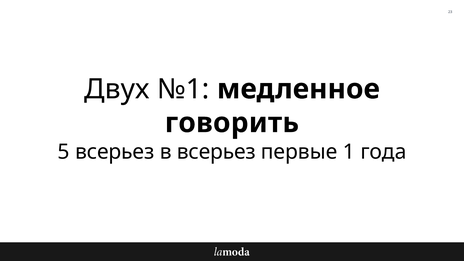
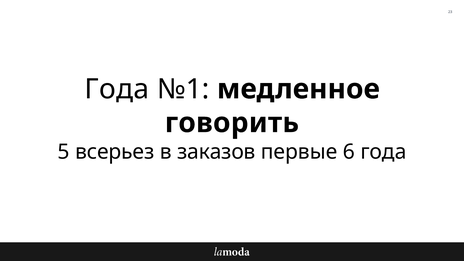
Двух: Двух -> Года (117, 89)
в всерьез: всерьез -> заказов (216, 152)
1: 1 -> 6 (349, 152)
